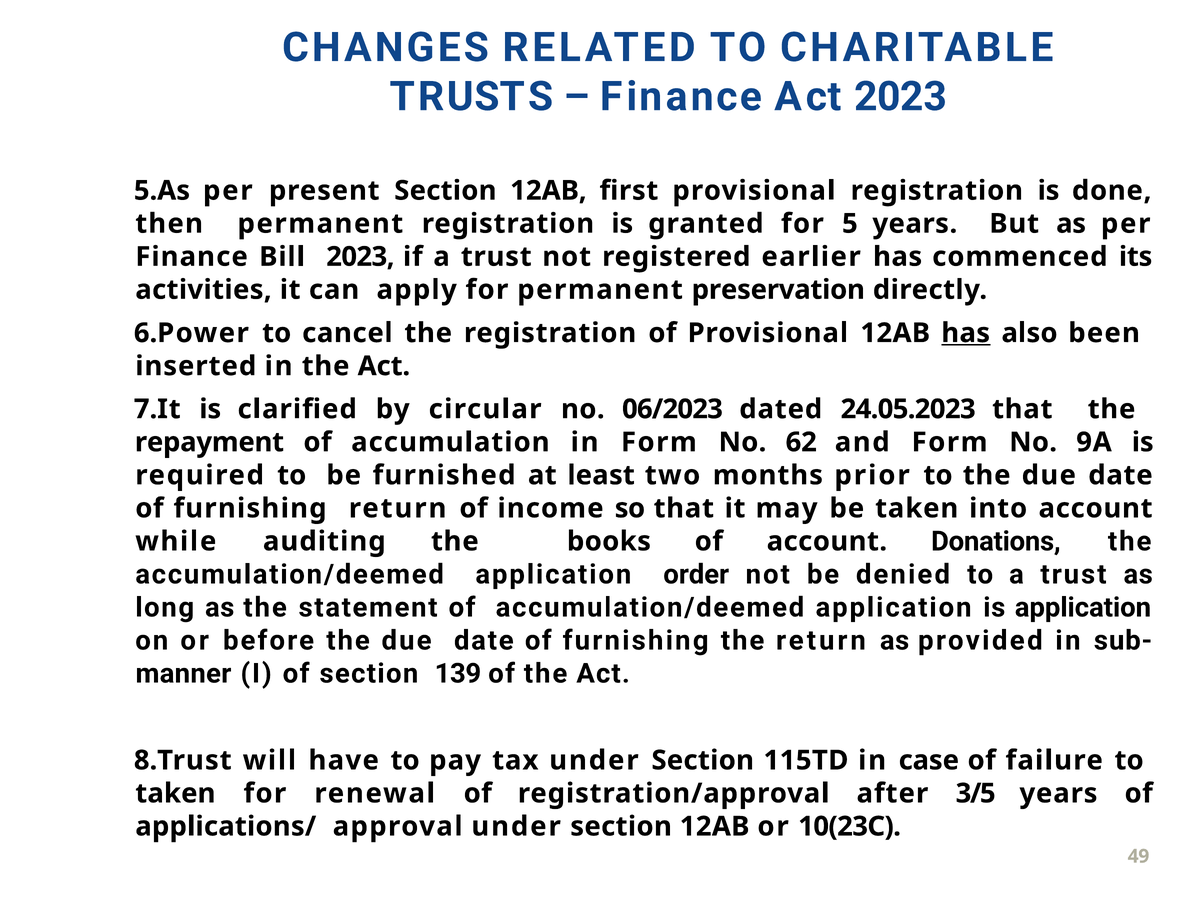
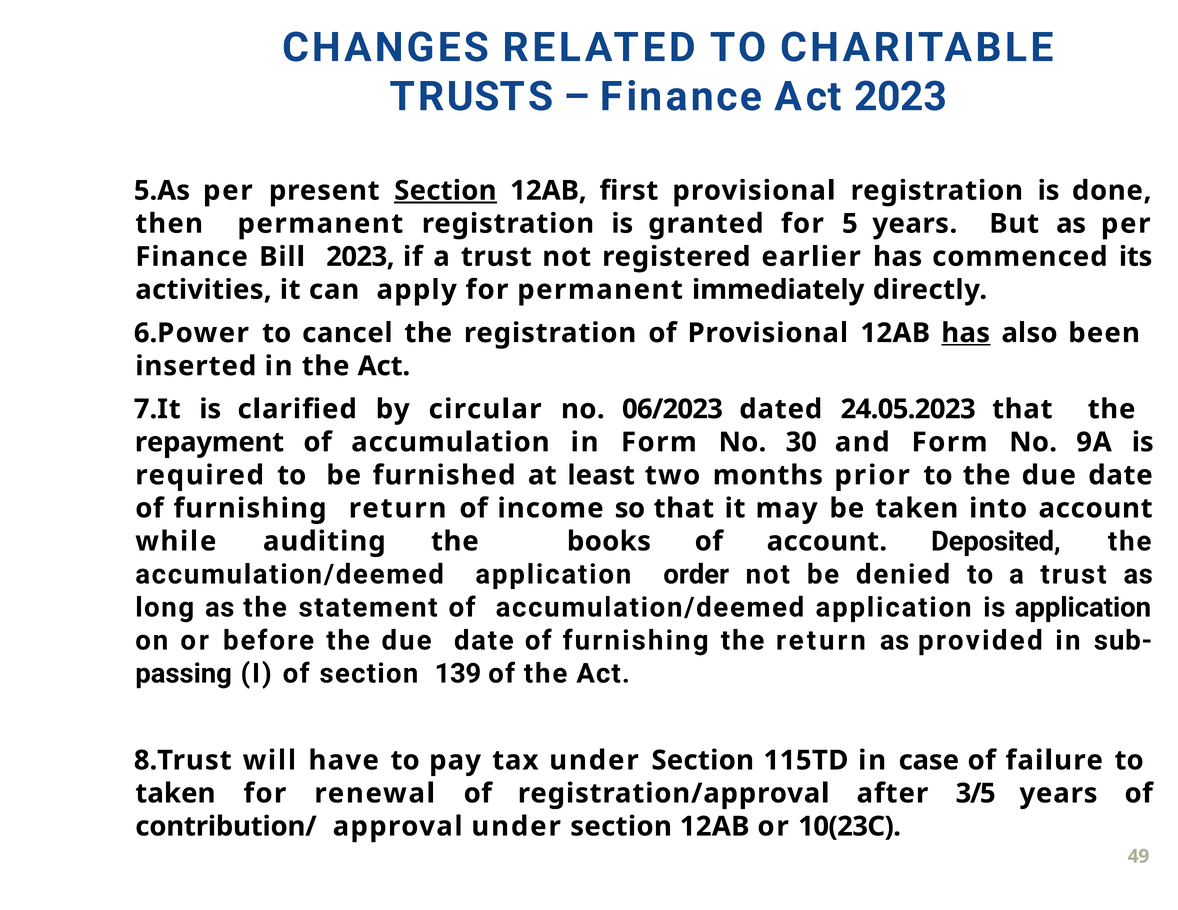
Section underline: none -> present (445, 191)
preservation: preservation -> immediately (778, 290)
62: 62 -> 30 (801, 442)
Donations: Donations -> Deposited (996, 542)
manner: manner -> passing (184, 674)
applications/: applications/ -> contribution/ (226, 827)
